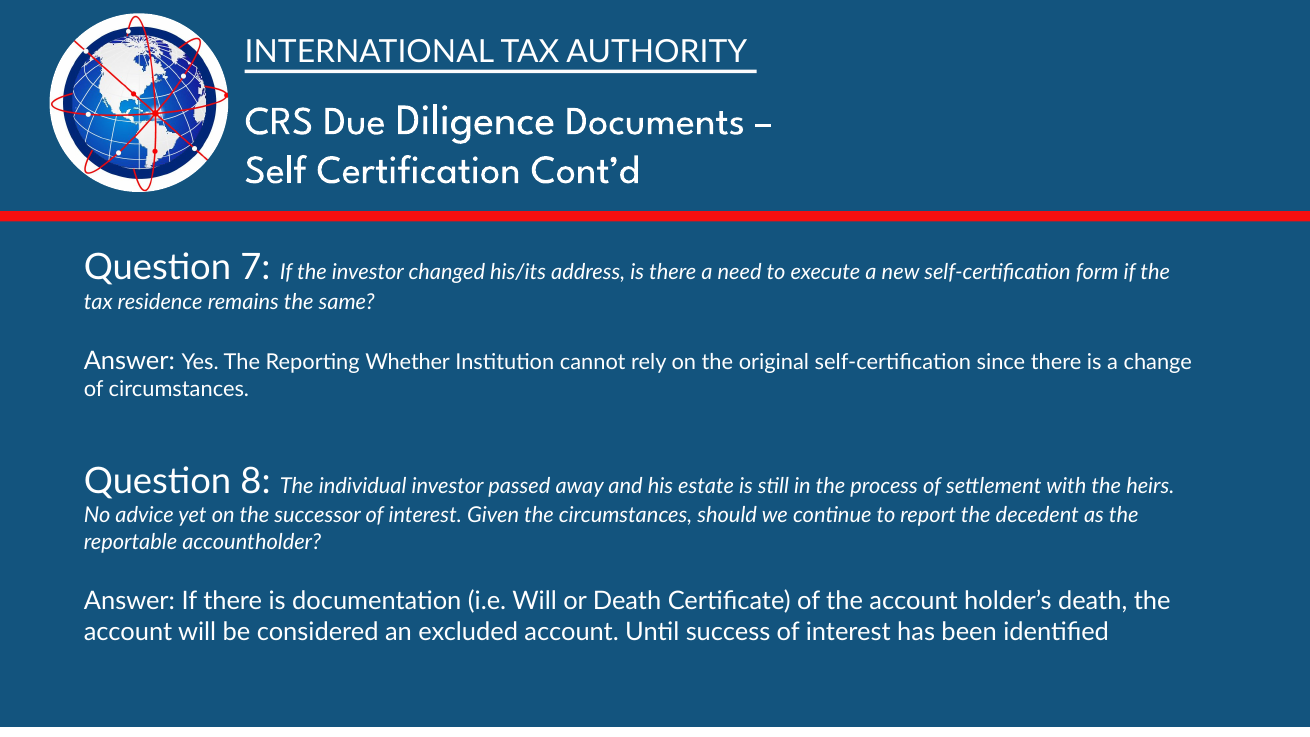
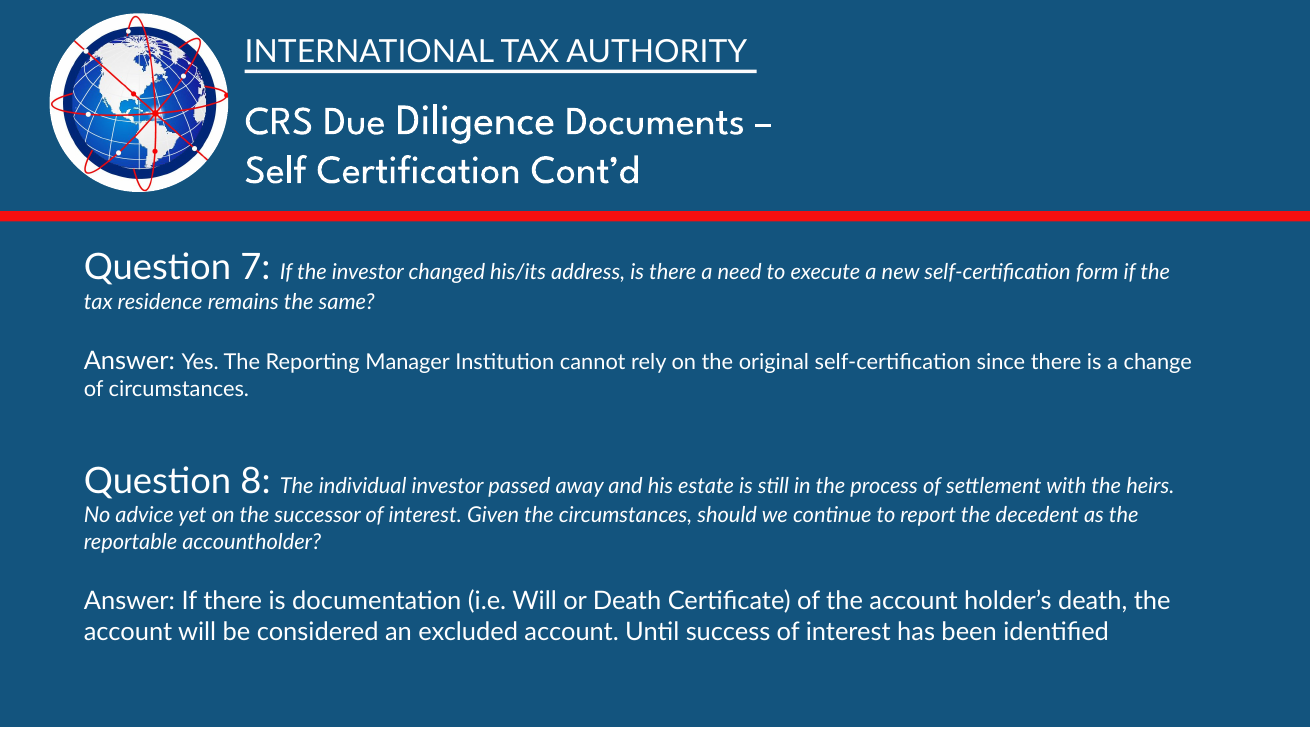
Whether: Whether -> Manager (408, 362)
